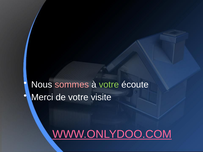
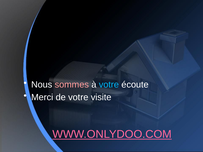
votre colour: light green -> light blue (109, 85)
